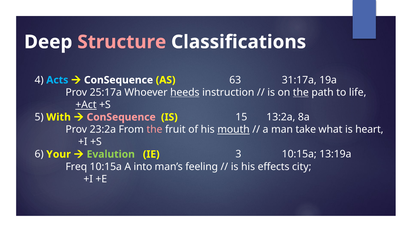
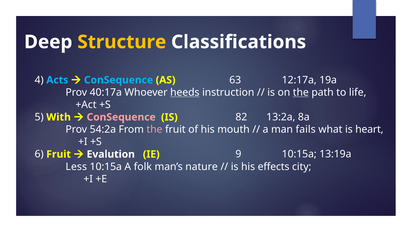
Structure colour: pink -> yellow (122, 42)
ConSequence colour: white -> light blue (119, 80)
31:17a: 31:17a -> 12:17a (299, 80)
25:17a: 25:17a -> 40:17a (106, 92)
+Act underline: present -> none (86, 105)
15: 15 -> 82 (241, 117)
23:2a: 23:2a -> 54:2a (103, 129)
mouth underline: present -> none (234, 129)
take: take -> fails (306, 129)
6 Your: Your -> Fruit (59, 154)
Evalution colour: light green -> white (111, 154)
3: 3 -> 9 (238, 154)
Freq: Freq -> Less (76, 166)
into: into -> folk (143, 166)
feeling: feeling -> nature (202, 166)
